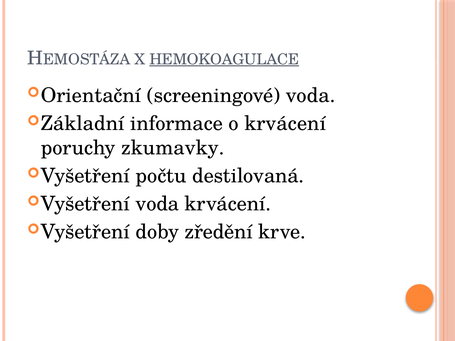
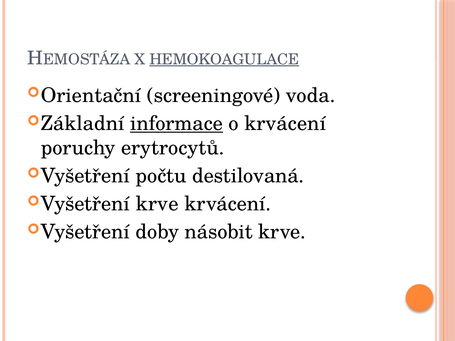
informace underline: none -> present (177, 124)
zkumavky: zkumavky -> erytrocytů (173, 148)
voda: voda -> krve (157, 204)
zředění: zředění -> násobit (219, 232)
